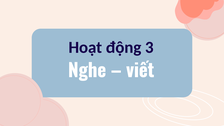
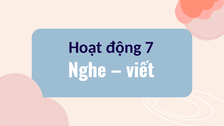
3: 3 -> 7 (149, 47)
